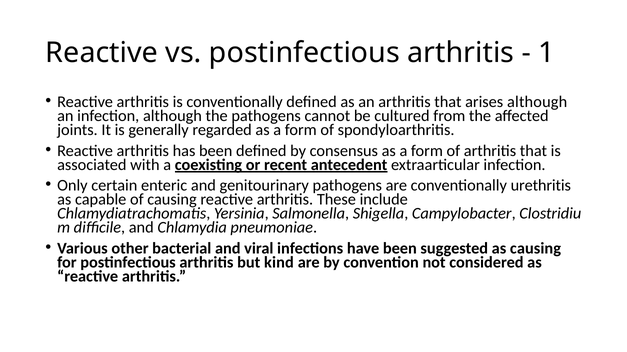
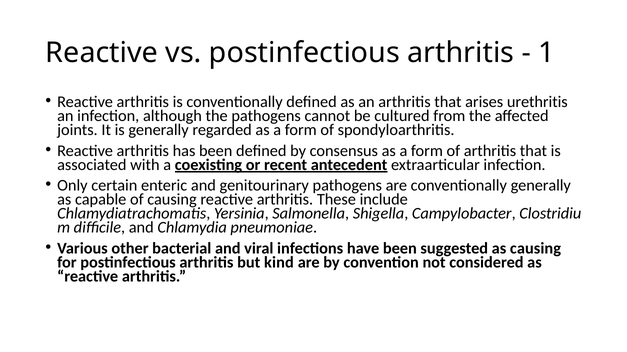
arises although: although -> urethritis (537, 102)
conventionally urethritis: urethritis -> generally (541, 186)
